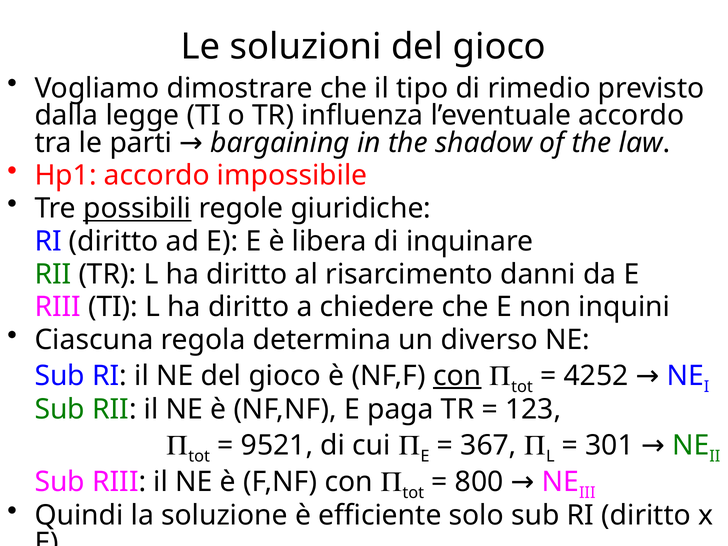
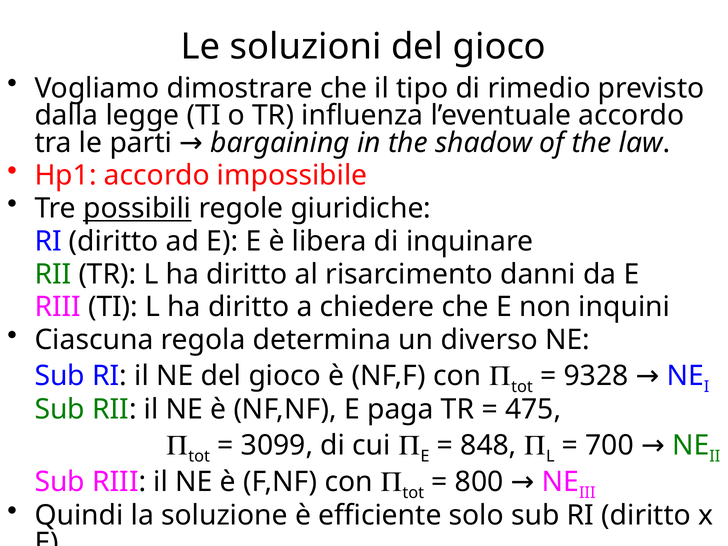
con underline: present -> none (457, 376)
4252: 4252 -> 9328 (596, 376)
123: 123 -> 475 (533, 409)
9521: 9521 -> 3099 (277, 445)
367: 367 -> 848 (488, 445)
301: 301 -> 700 (610, 445)
